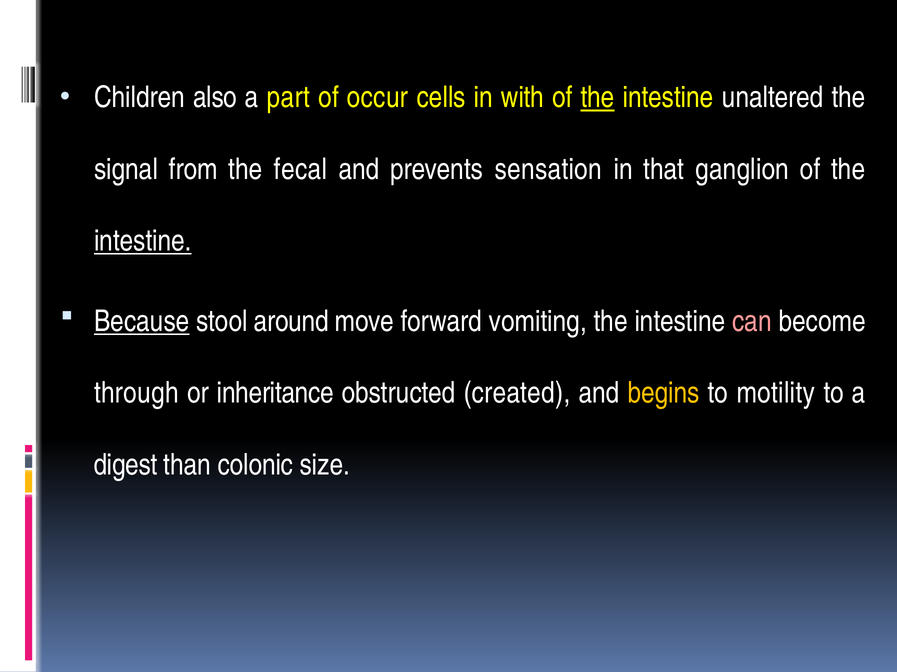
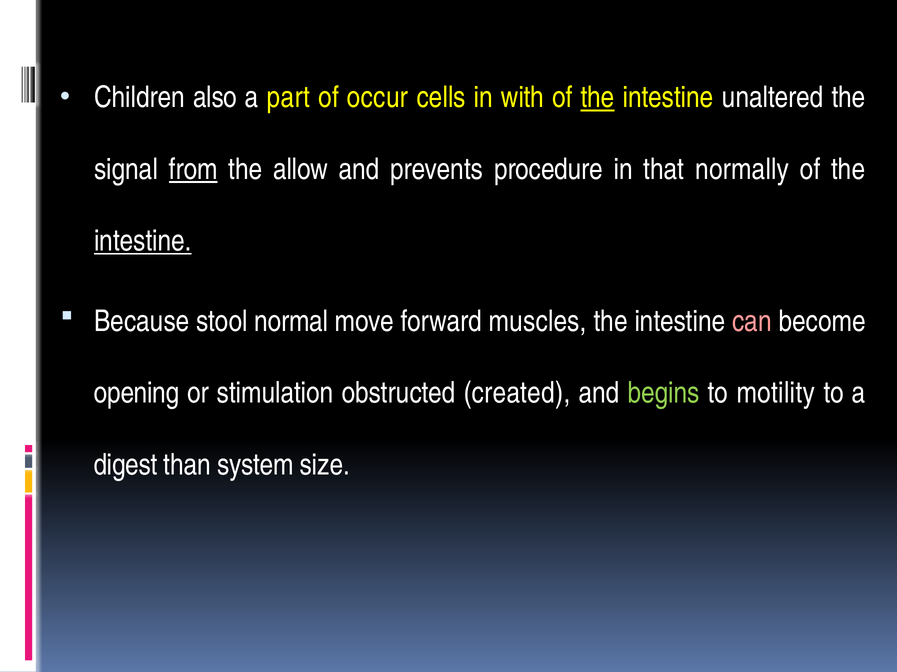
from underline: none -> present (193, 169)
fecal: fecal -> allow (301, 169)
sensation: sensation -> procedure (549, 169)
ganglion: ganglion -> normally (742, 169)
Because underline: present -> none (142, 322)
around: around -> normal (291, 322)
vomiting: vomiting -> muscles (538, 322)
through: through -> opening (137, 393)
inheritance: inheritance -> stimulation (275, 393)
begins colour: yellow -> light green (664, 393)
colonic: colonic -> system (256, 465)
